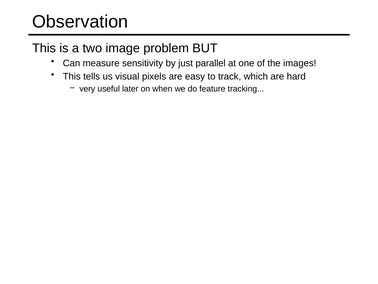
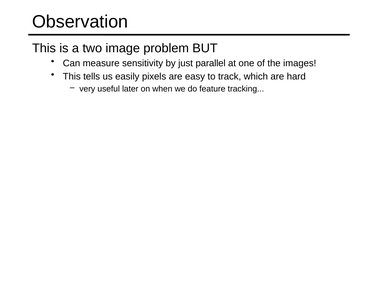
visual: visual -> easily (127, 76)
